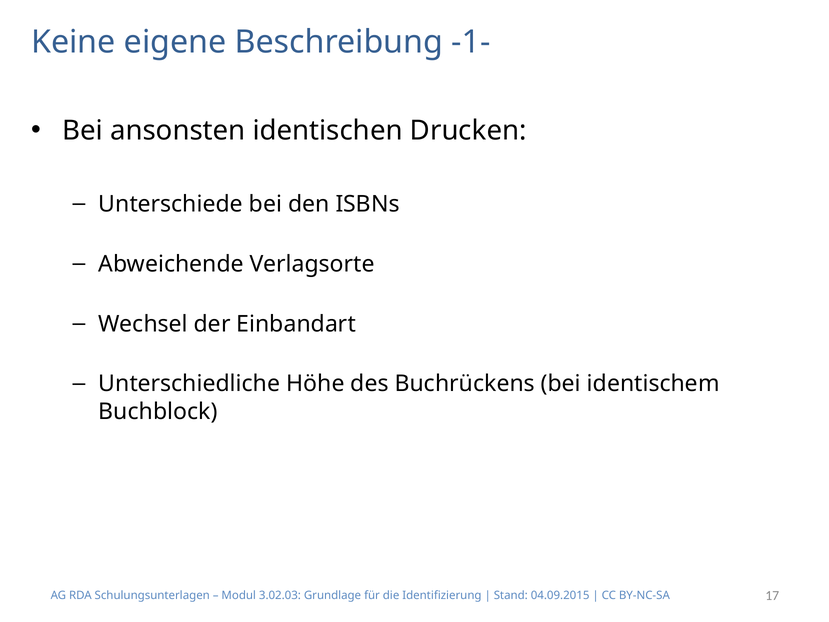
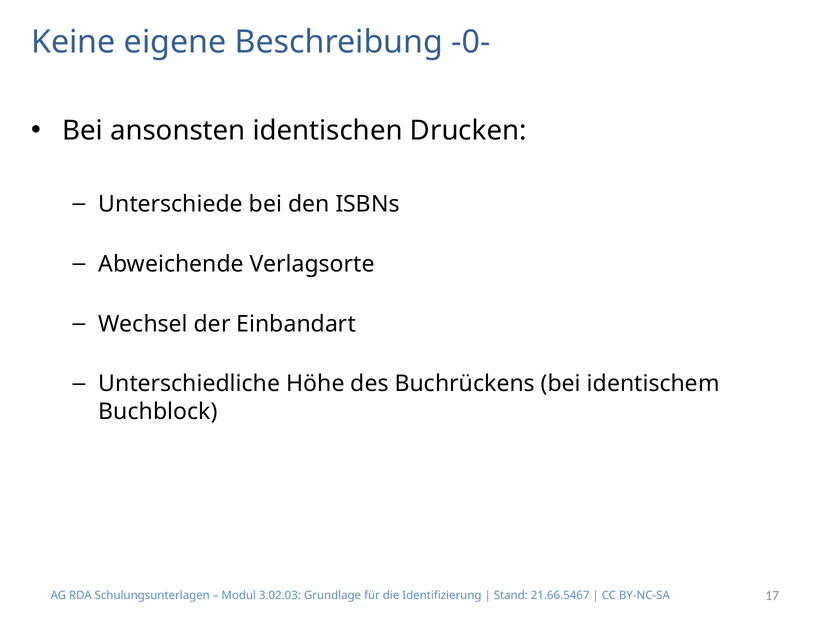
-1-: -1- -> -0- (471, 42)
04.09.2015: 04.09.2015 -> 21.66.5467 (560, 595)
